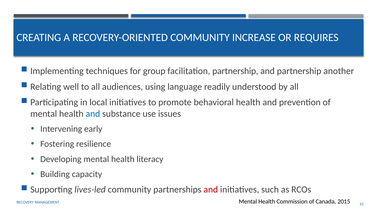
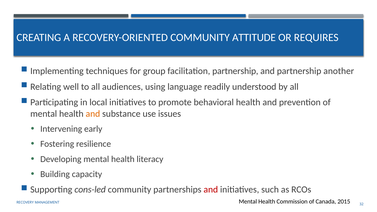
INCREASE: INCREASE -> ATTITUDE (254, 38)
and colour: blue -> orange (93, 114)
lives-led: lives-led -> cons-led (90, 190)
